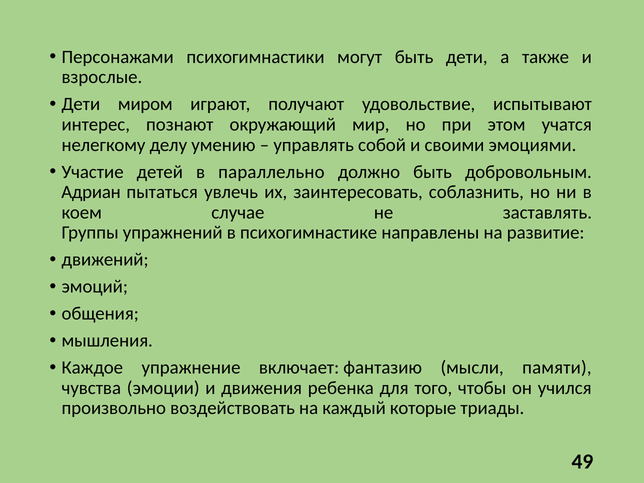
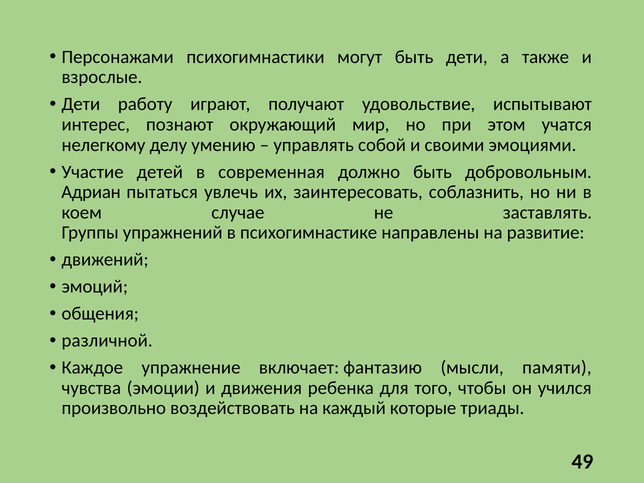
миром: миром -> работу (145, 104)
параллельно: параллельно -> современная (271, 172)
мышления: мышления -> различной (107, 341)
